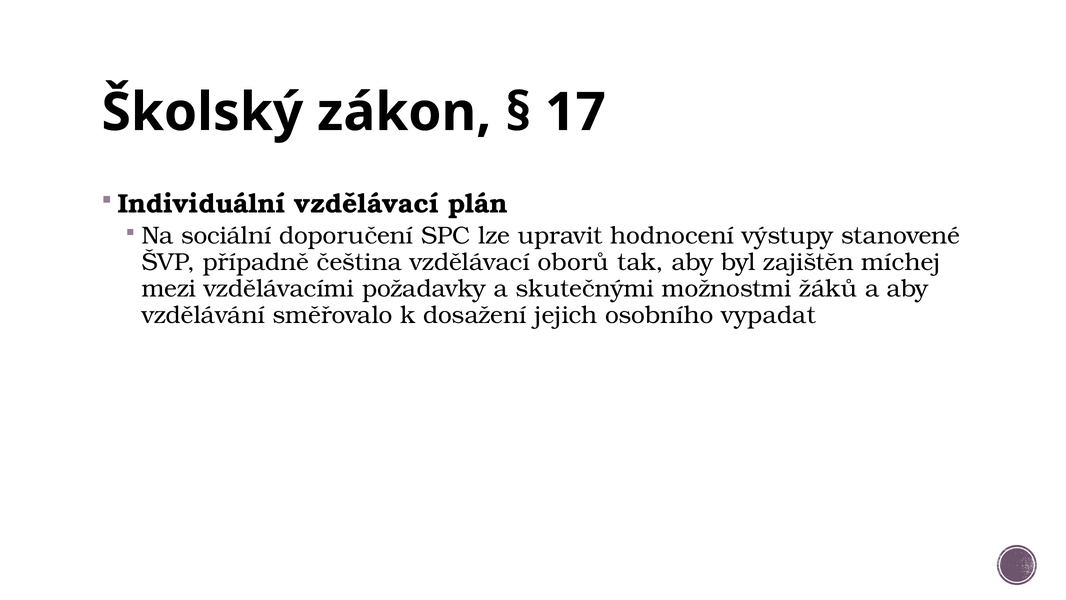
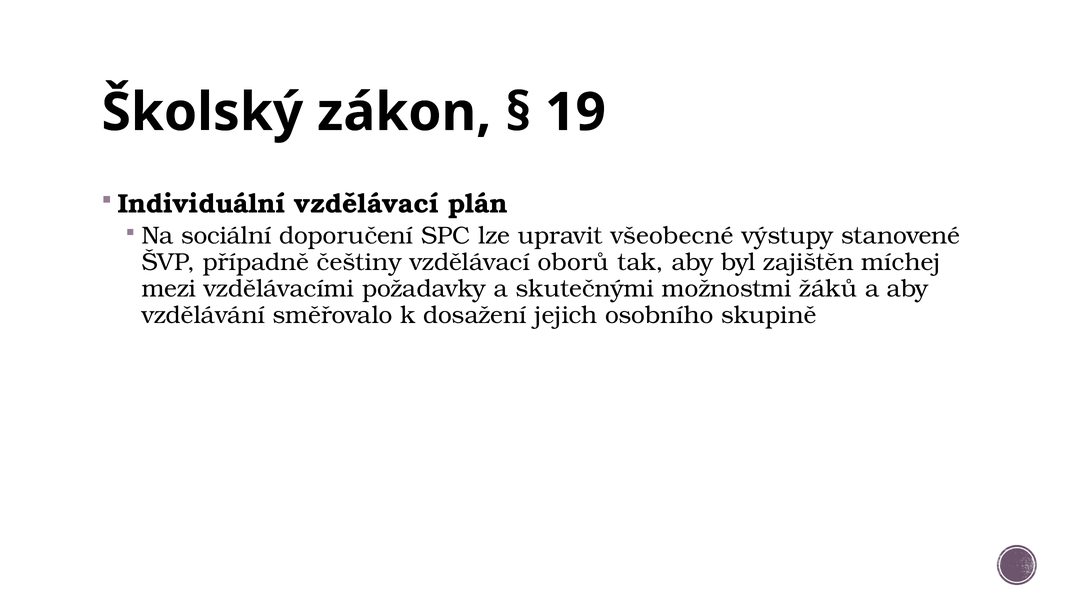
17: 17 -> 19 (575, 112)
hodnocení: hodnocení -> všeobecné (672, 236)
čeština: čeština -> češtiny (359, 262)
vypadat: vypadat -> skupině (769, 315)
